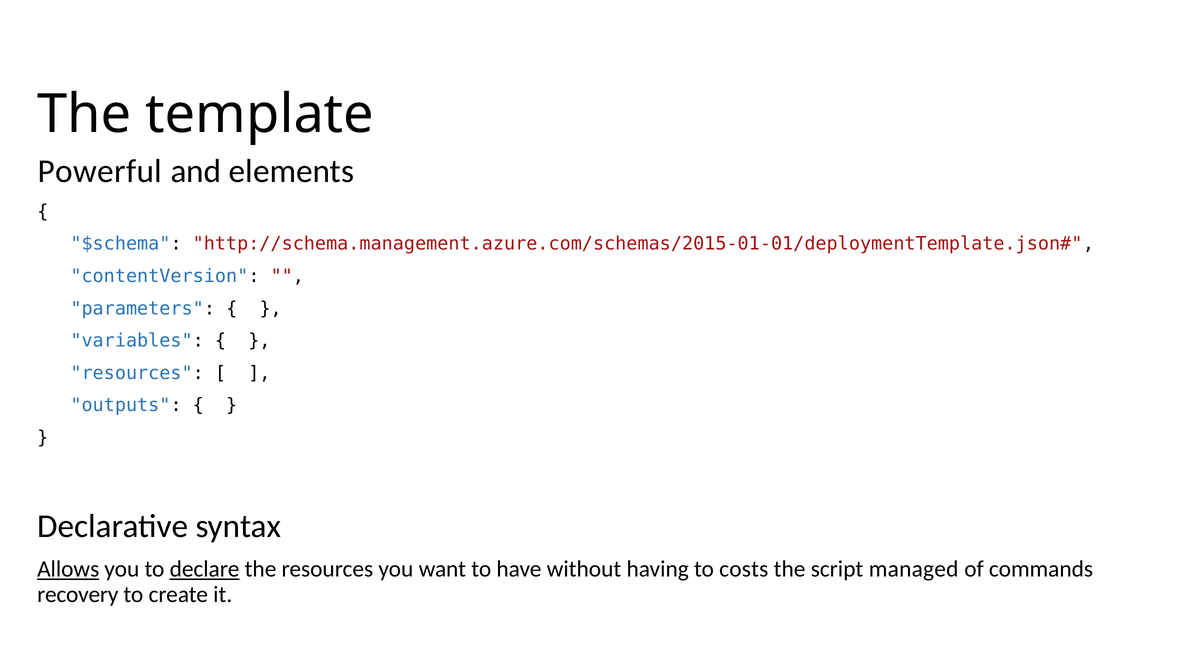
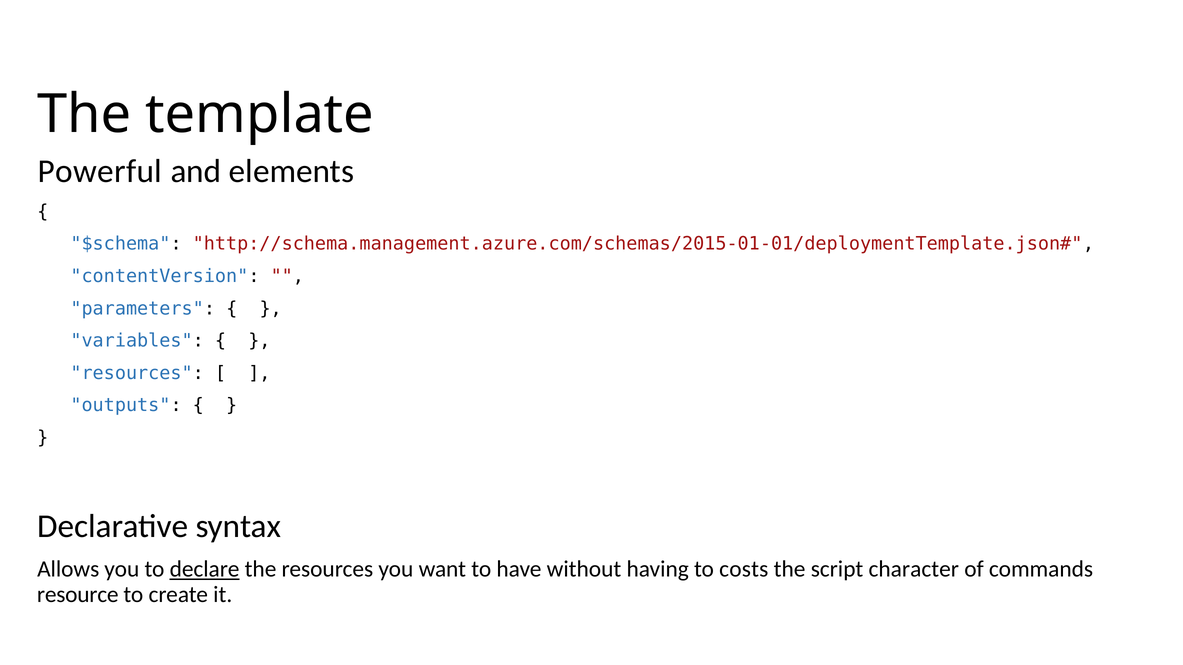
Allows underline: present -> none (68, 569)
managed: managed -> character (914, 569)
recovery: recovery -> resource (78, 595)
